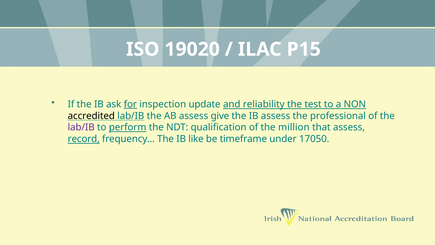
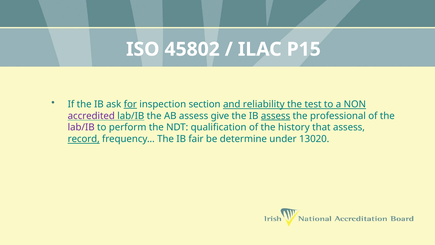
19020: 19020 -> 45802 (192, 49)
update: update -> section (205, 104)
accredited colour: black -> purple (91, 116)
assess underline: none -> present (276, 116)
perform underline: present -> none (128, 127)
million: million -> history (294, 127)
like: like -> fair (196, 139)
timeframe: timeframe -> determine (243, 139)
17050: 17050 -> 13020 (314, 139)
